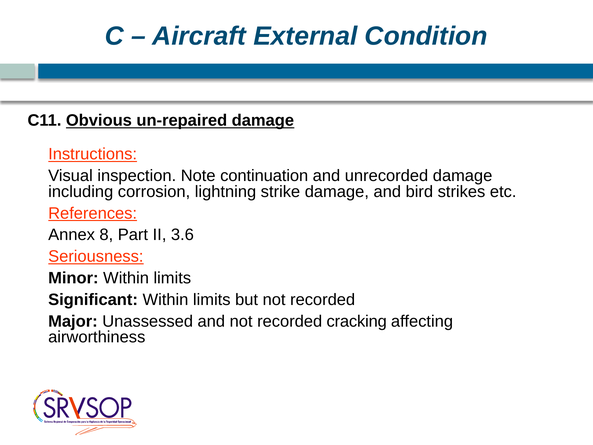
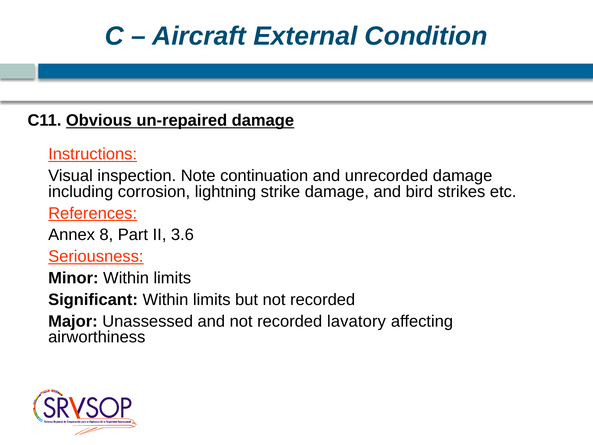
cracking: cracking -> lavatory (356, 321)
